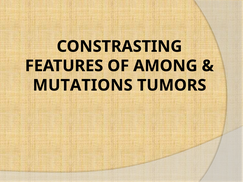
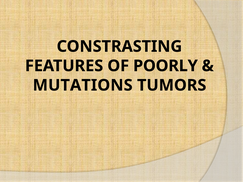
AMONG: AMONG -> POORLY (165, 66)
